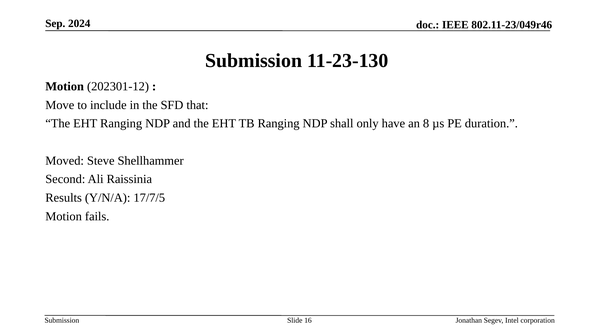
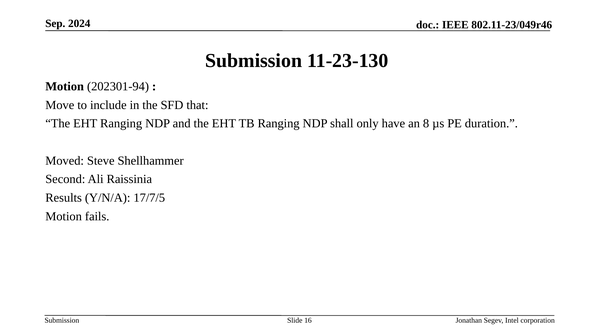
202301-12: 202301-12 -> 202301-94 (118, 86)
